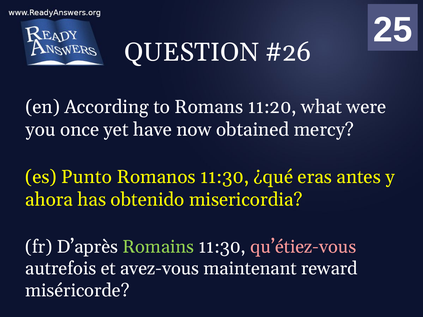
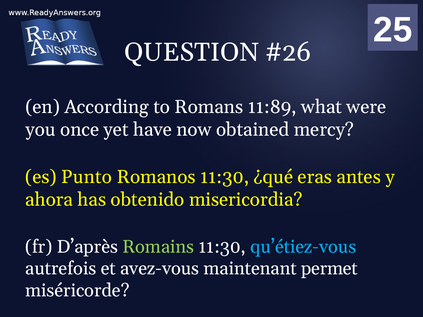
11:20: 11:20 -> 11:89 (272, 107)
qu’étiez-vous colour: pink -> light blue (303, 247)
reward: reward -> permet (329, 269)
